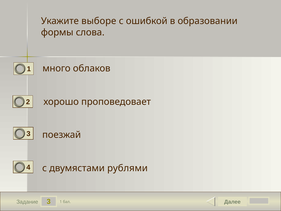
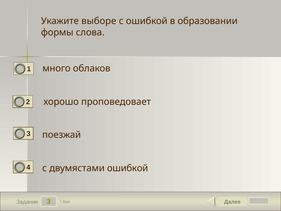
двумястами рублями: рублями -> ошибкой (128, 168)
